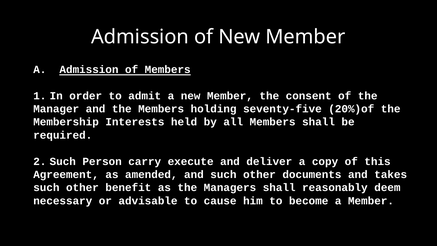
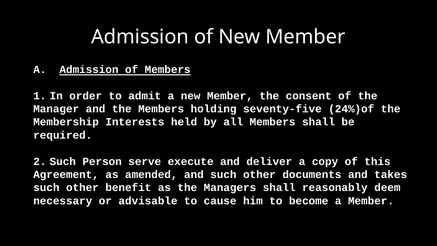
20%)of: 20%)of -> 24%)of (351, 109)
carry: carry -> serve (145, 161)
